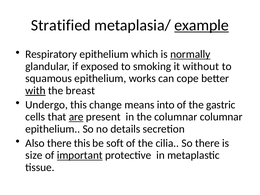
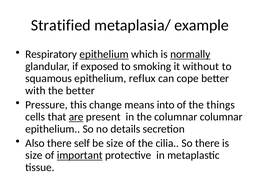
example underline: present -> none (202, 25)
epithelium underline: none -> present (104, 54)
works: works -> reflux (142, 79)
with underline: present -> none (35, 91)
the breast: breast -> better (80, 91)
Undergo: Undergo -> Pressure (47, 105)
gastric: gastric -> things (221, 105)
there this: this -> self (82, 143)
be soft: soft -> size (115, 143)
